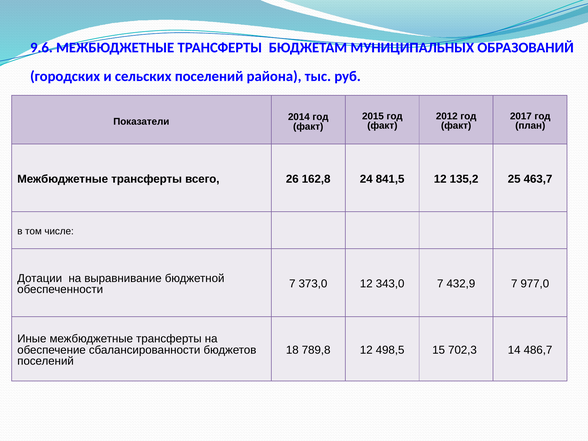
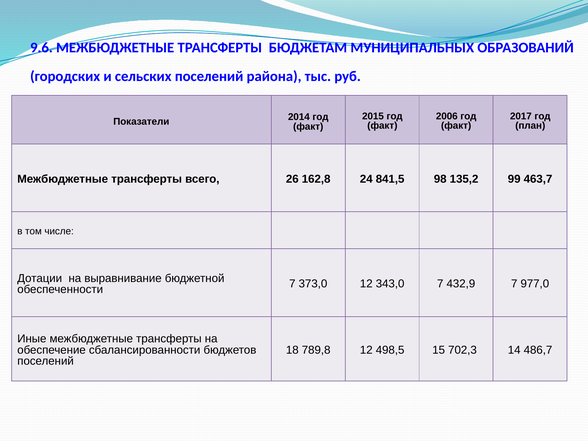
2012: 2012 -> 2006 (447, 116)
841,5 12: 12 -> 98 (440, 179)
25: 25 -> 99 (514, 179)
